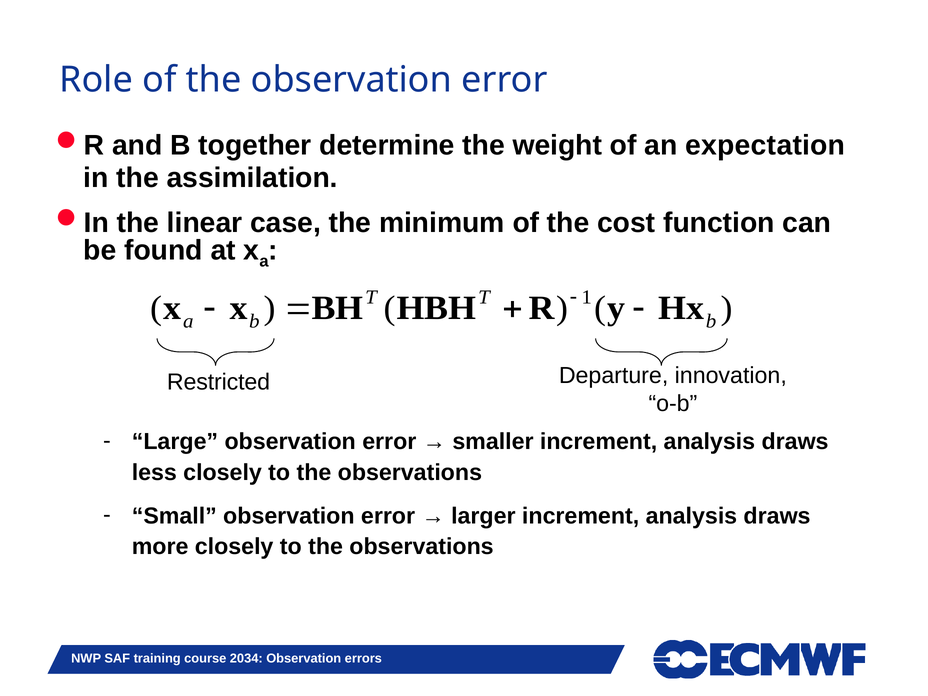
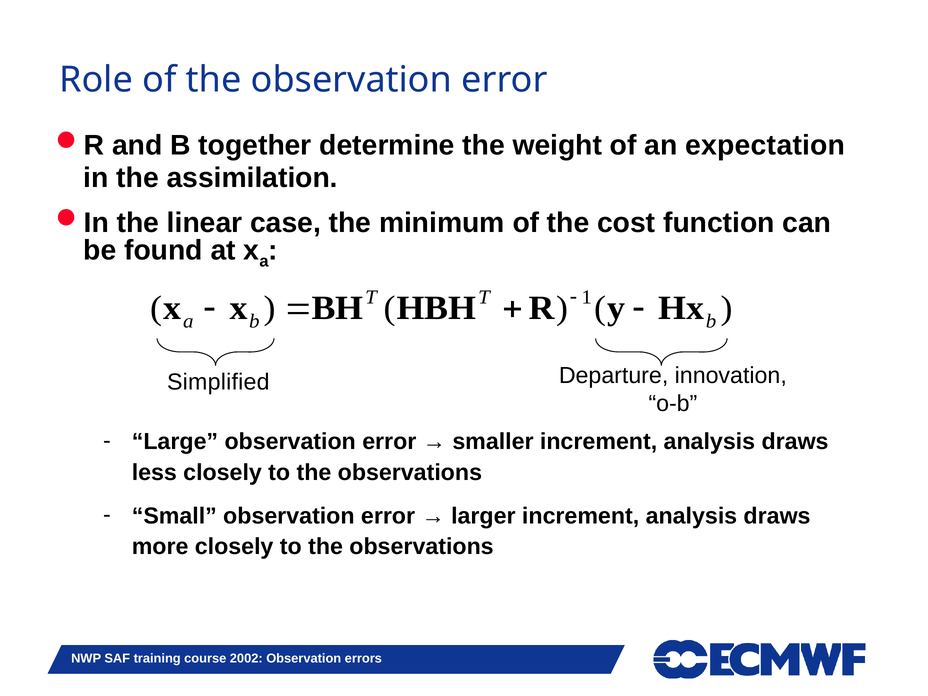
Restricted: Restricted -> Simplified (218, 382)
2034: 2034 -> 2002 (246, 658)
